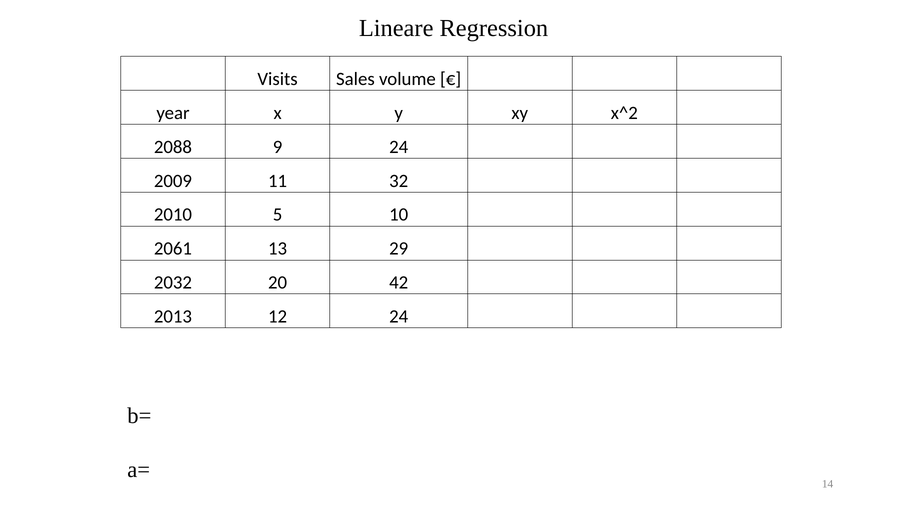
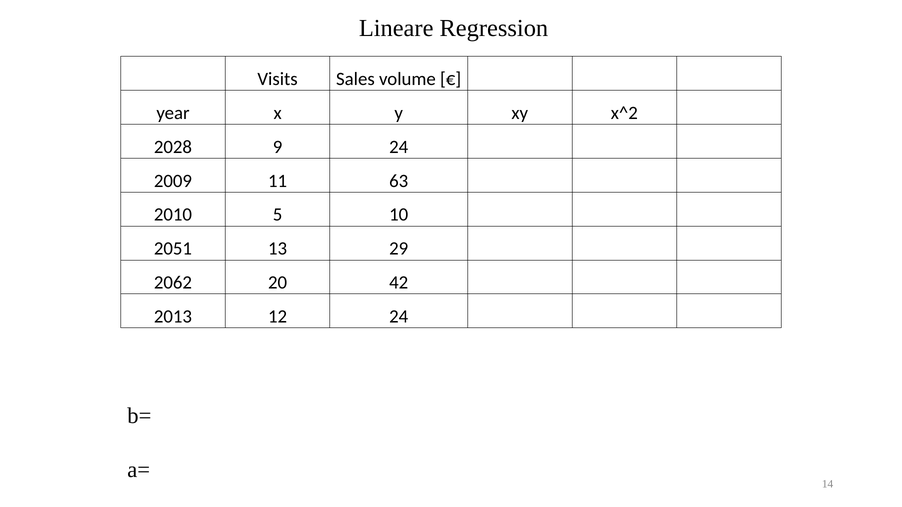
2088: 2088 -> 2028 (173, 147)
32: 32 -> 63 (399, 181)
2061: 2061 -> 2051 (173, 249)
2032: 2032 -> 2062 (173, 283)
